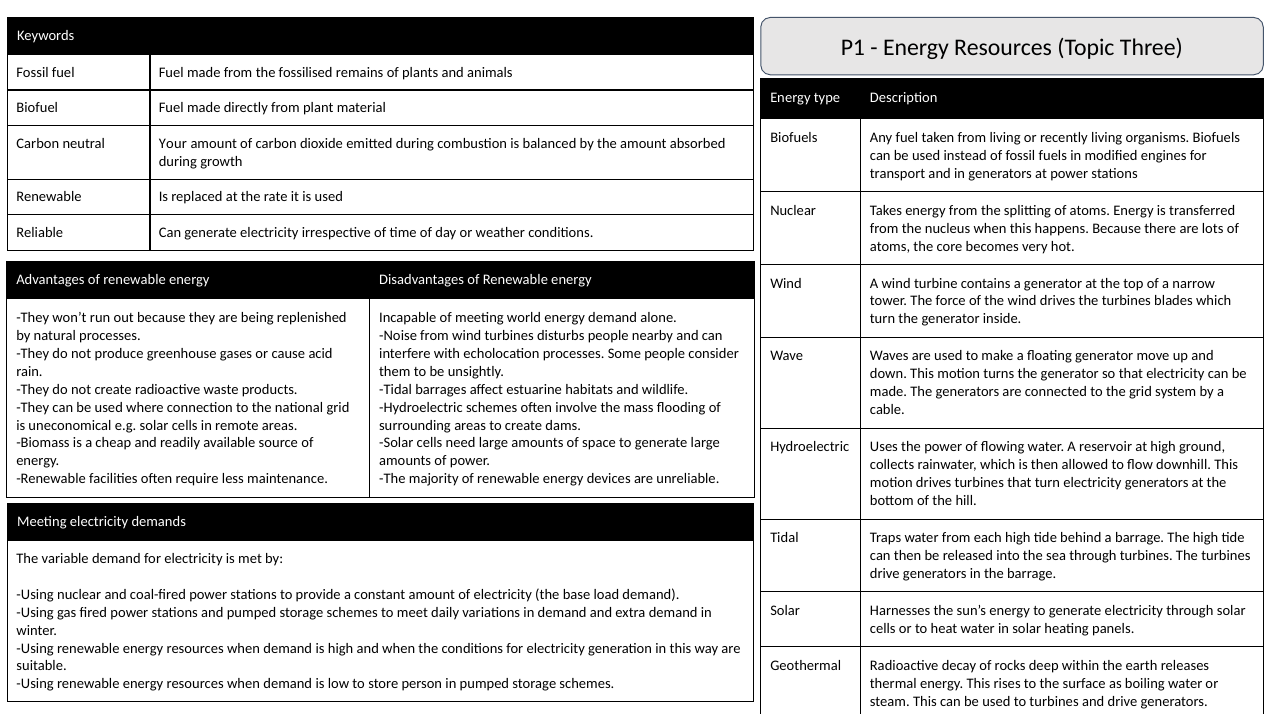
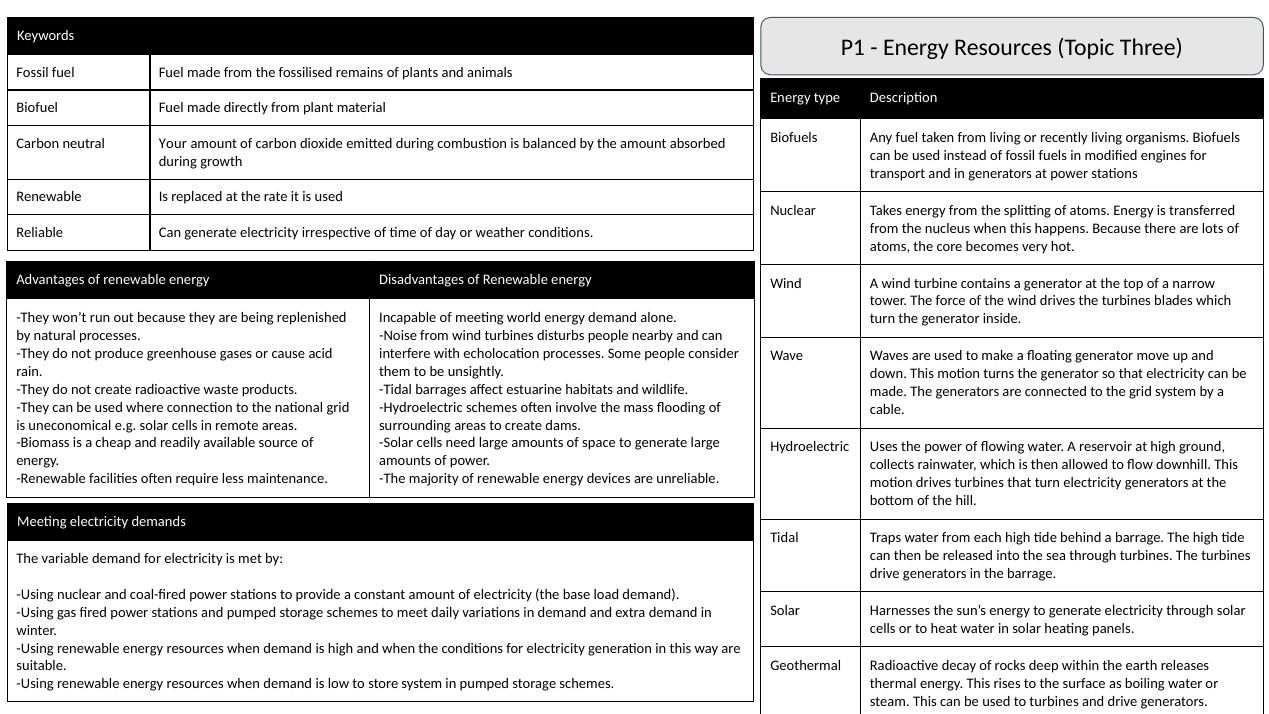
store person: person -> system (422, 684)
